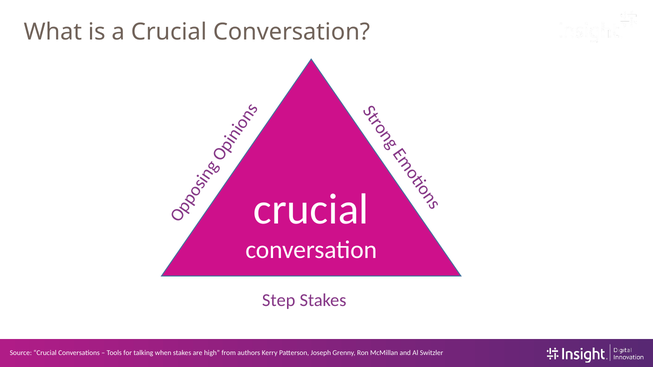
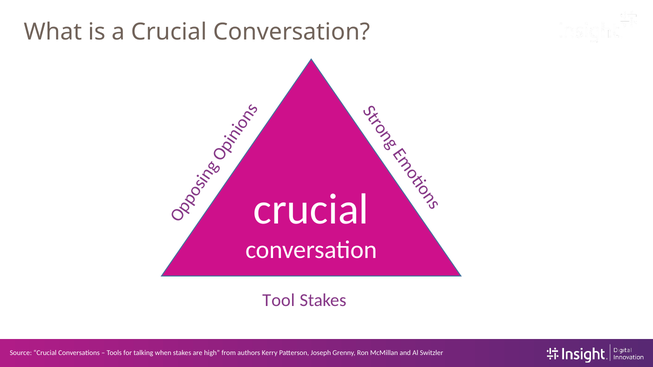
Step: Step -> Tool (279, 300)
